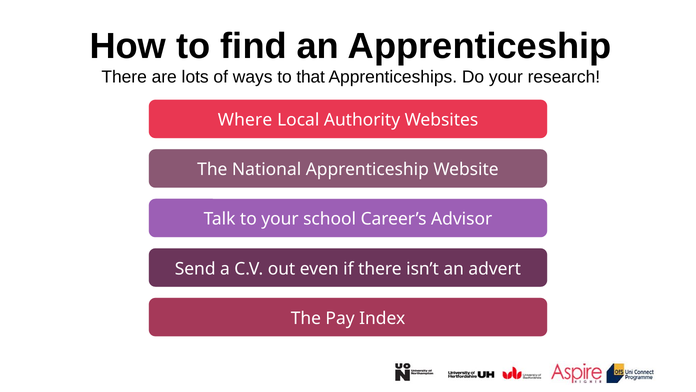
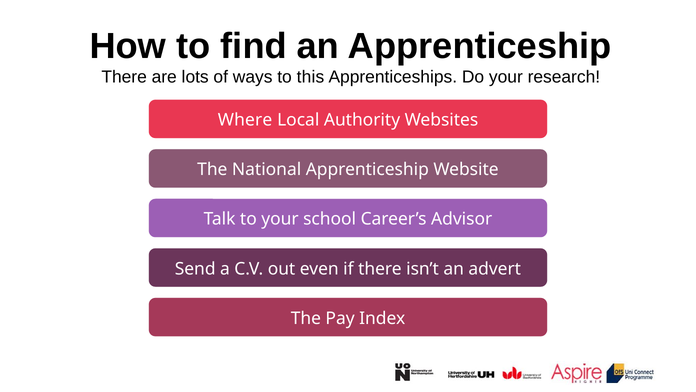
that: that -> this (311, 77)
